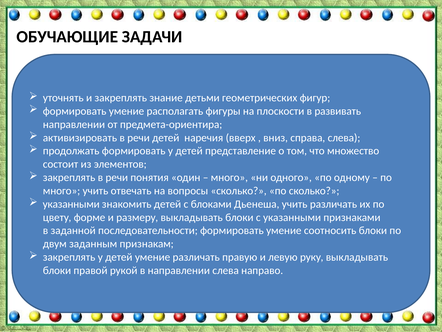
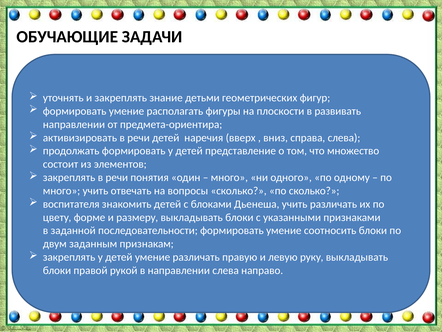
указанными: указанными -> воспитателя (71, 204)
